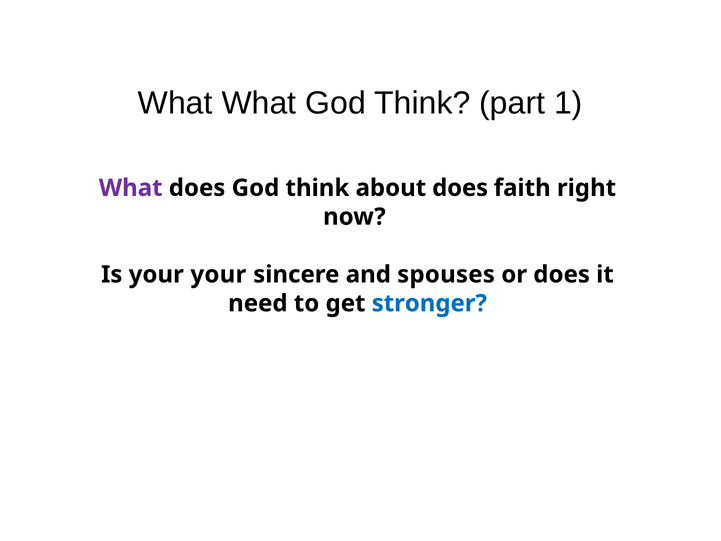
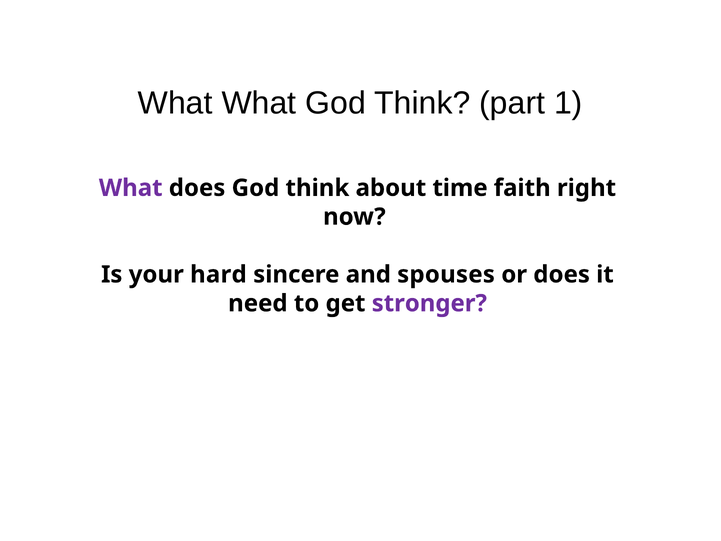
about does: does -> time (460, 188)
your your: your -> hard (218, 274)
stronger colour: blue -> purple (429, 303)
